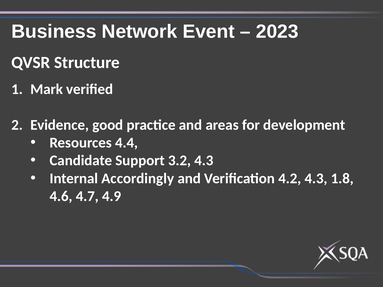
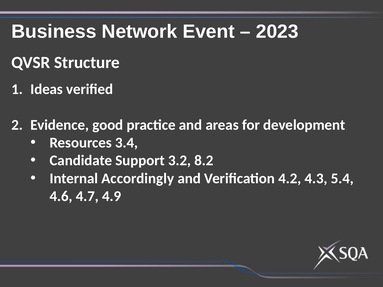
Mark: Mark -> Ideas (47, 89)
4.4: 4.4 -> 3.4 (127, 143)
3.2 4.3: 4.3 -> 8.2 (204, 161)
1.8: 1.8 -> 5.4 (342, 179)
